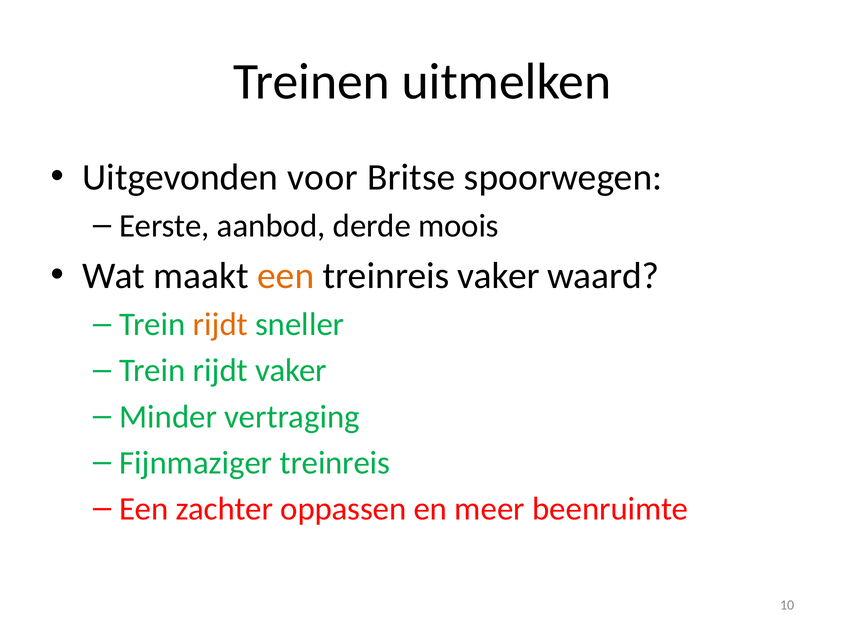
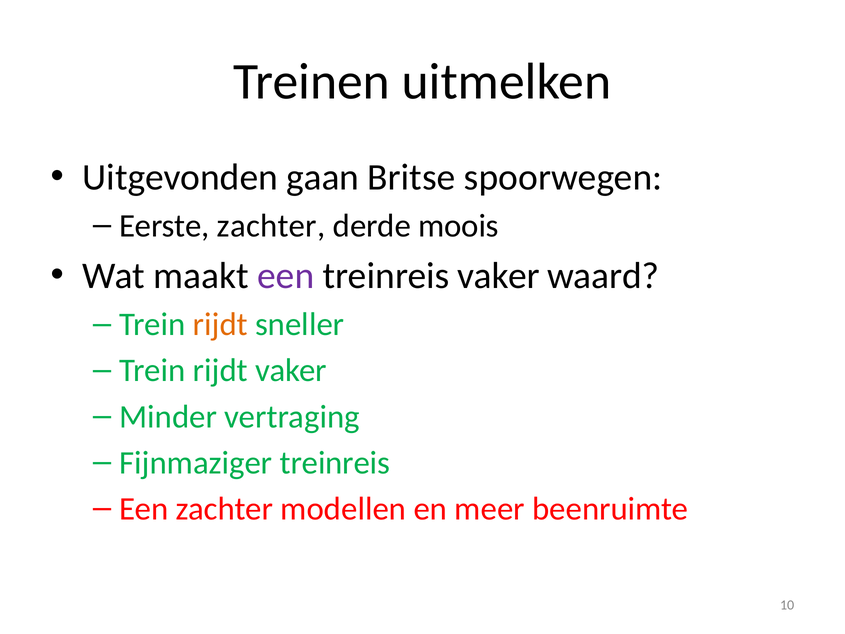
voor: voor -> gaan (323, 177)
Eerste aanbod: aanbod -> zachter (271, 226)
een colour: orange -> purple (286, 276)
oppassen: oppassen -> modellen (343, 509)
